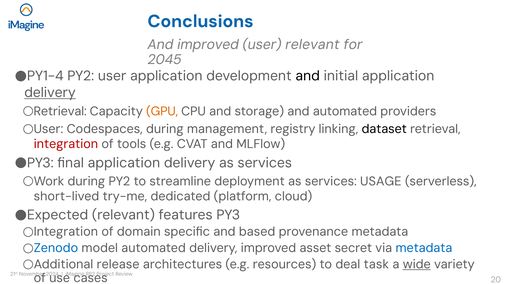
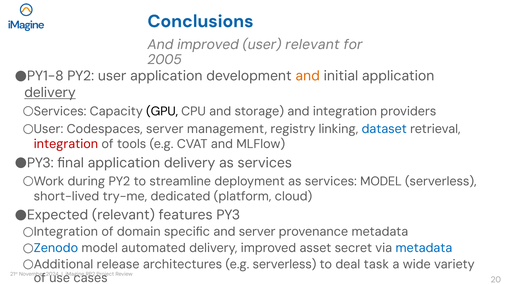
2045: 2045 -> 2005 (165, 60)
PY1-4: PY1-4 -> PY1-8 (45, 76)
and colour: black -> orange (308, 76)
Retrieval: Retrieval -> Services (60, 111)
GPU colour: orange -> black (162, 111)
and automated: automated -> integration (345, 111)
Codespaces during: during -> server (165, 129)
dataset colour: black -> blue (384, 129)
services USAGE: USAGE -> MODEL (381, 181)
and based: based -> server (257, 232)
e.g resources: resources -> serverless (285, 264)
wide underline: present -> none (417, 264)
